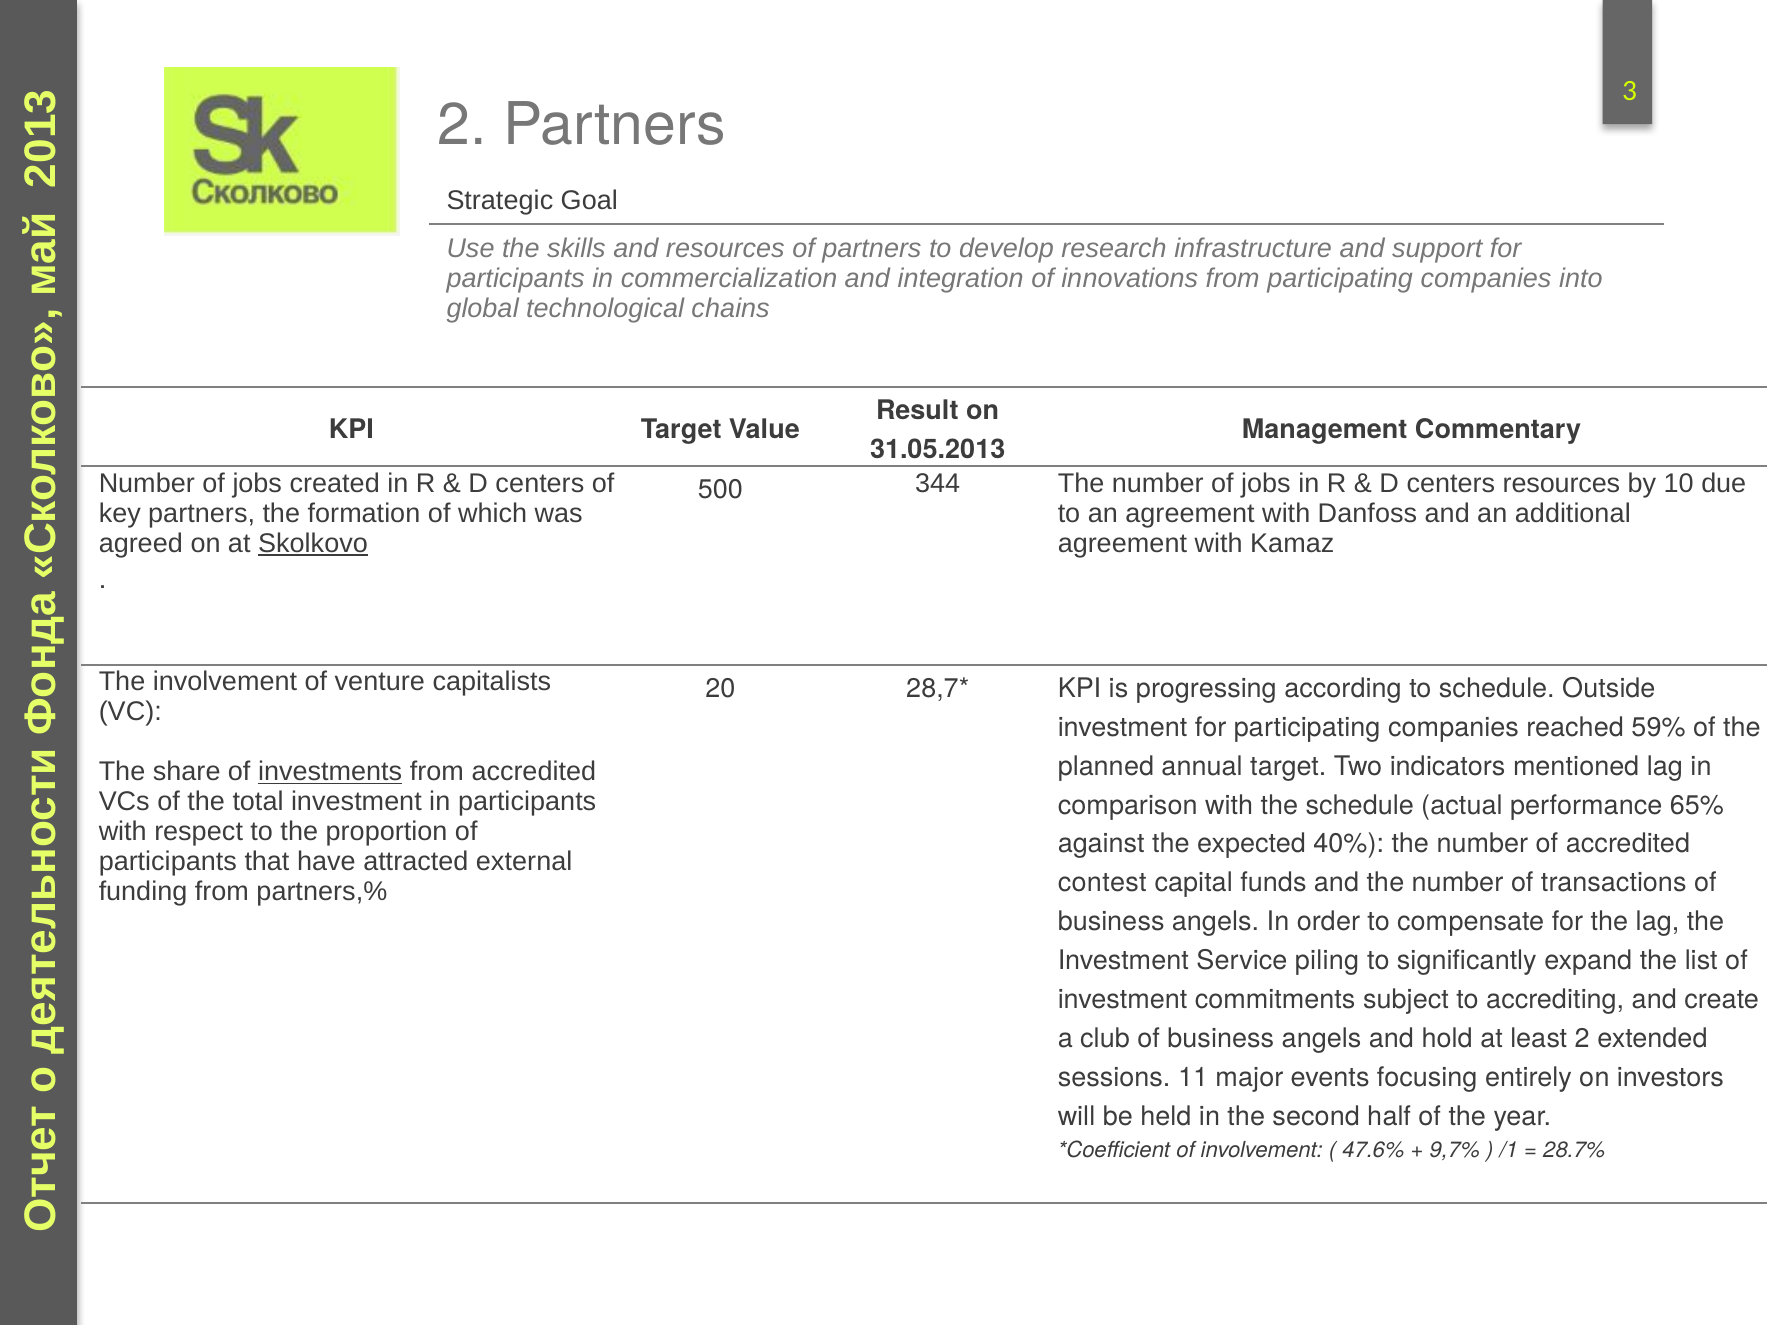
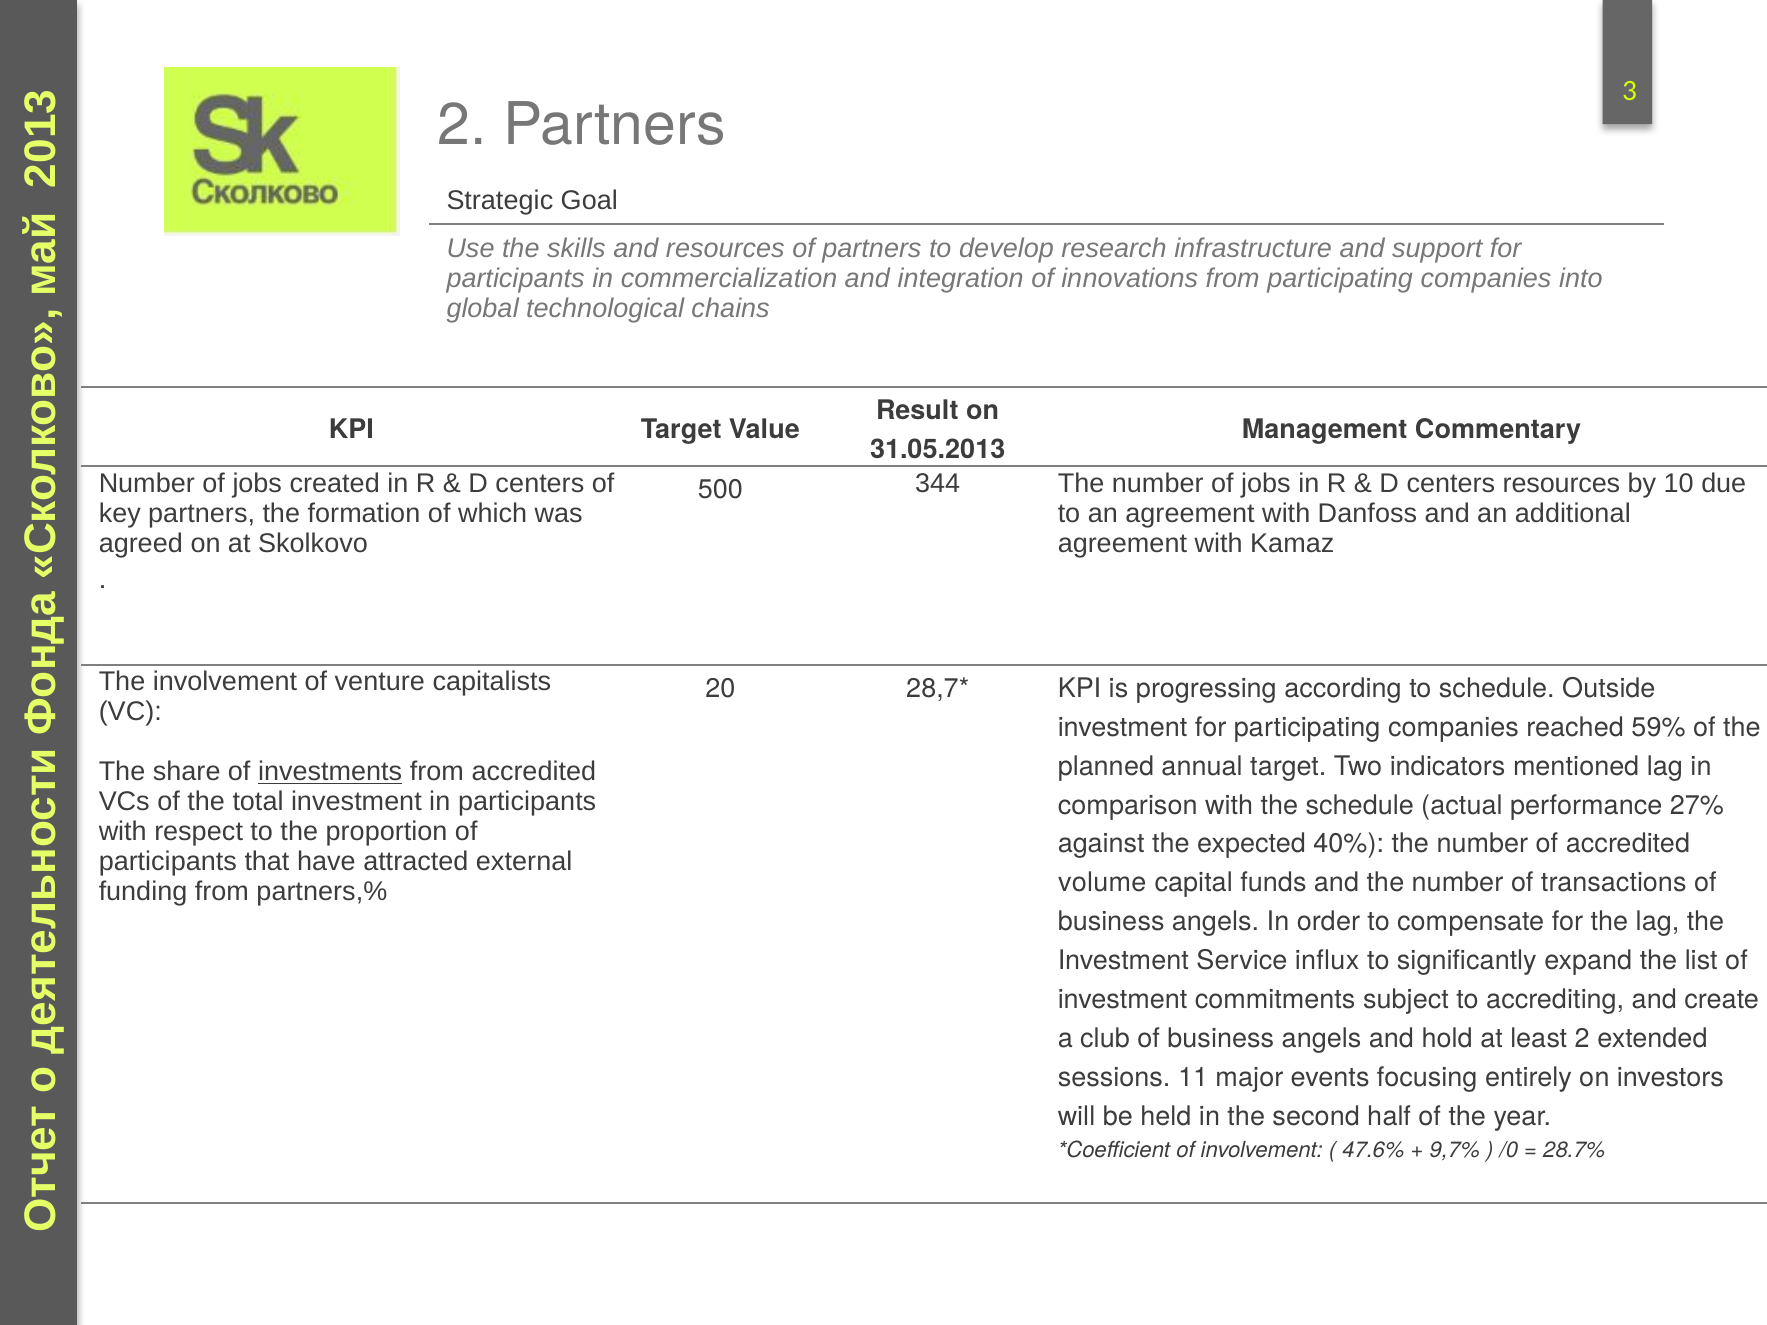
Skolkovo underline: present -> none (313, 543)
65%: 65% -> 27% (1697, 805)
contest: contest -> volume (1102, 883)
piling: piling -> influx (1327, 961)
/1: /1 -> /0 (1509, 1150)
